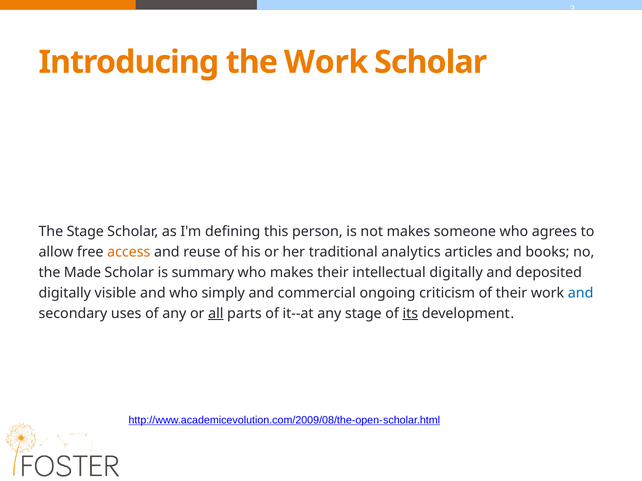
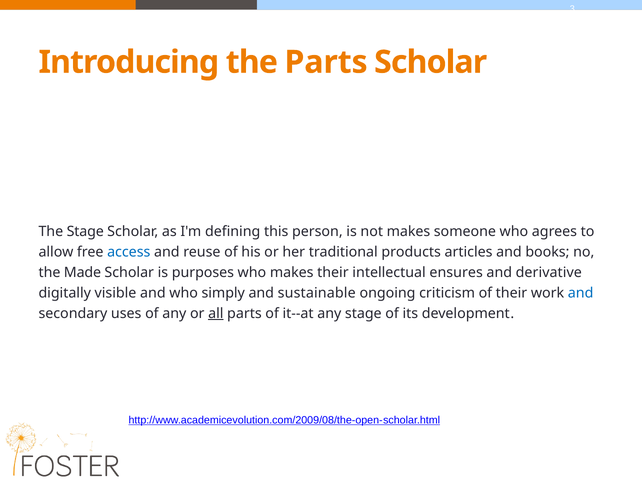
the Work: Work -> Parts (326, 62)
access colour: orange -> blue (129, 252)
analytics: analytics -> products (411, 252)
summary: summary -> purposes (203, 273)
intellectual digitally: digitally -> ensures (456, 273)
deposited: deposited -> derivative (549, 273)
commercial: commercial -> sustainable (317, 293)
its underline: present -> none (410, 314)
